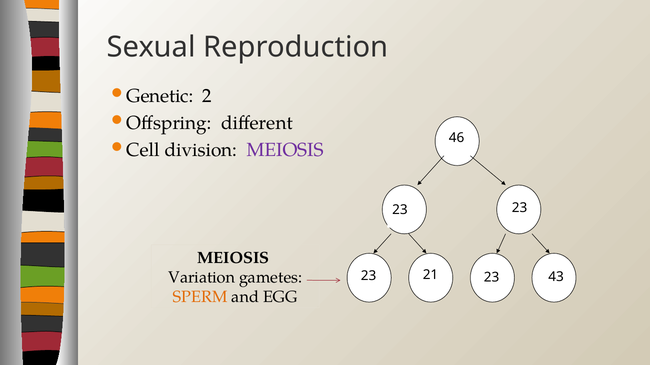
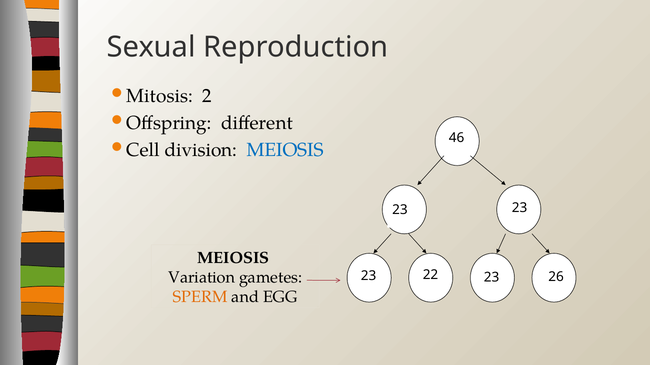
Genetic: Genetic -> Mitosis (160, 96)
MEIOSIS colour: purple -> blue (285, 150)
21: 21 -> 22 (431, 275)
43: 43 -> 26 (556, 277)
